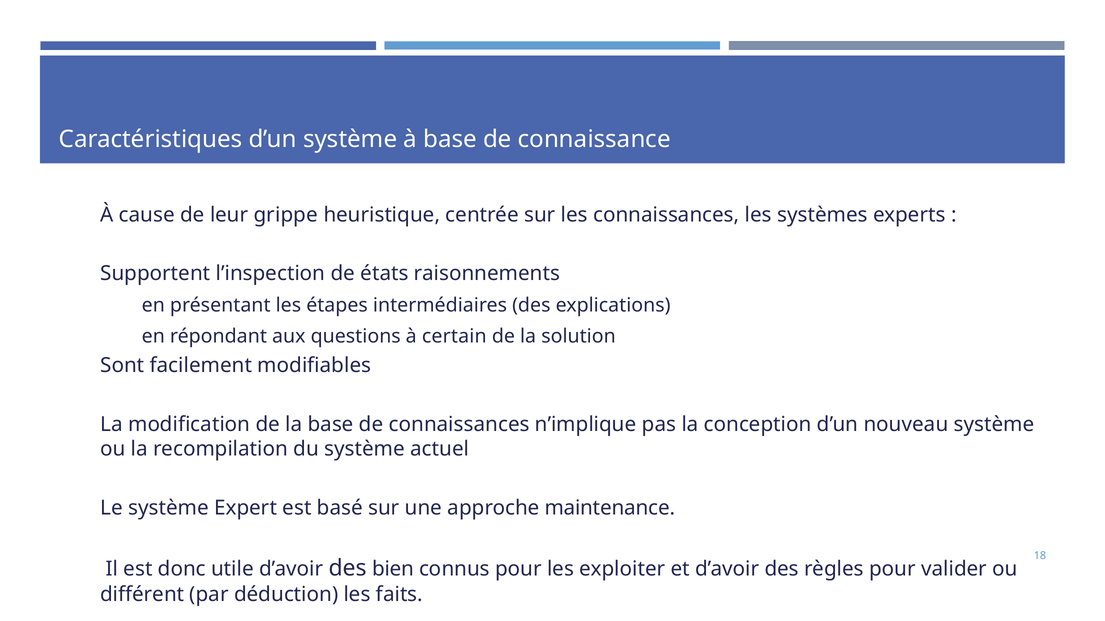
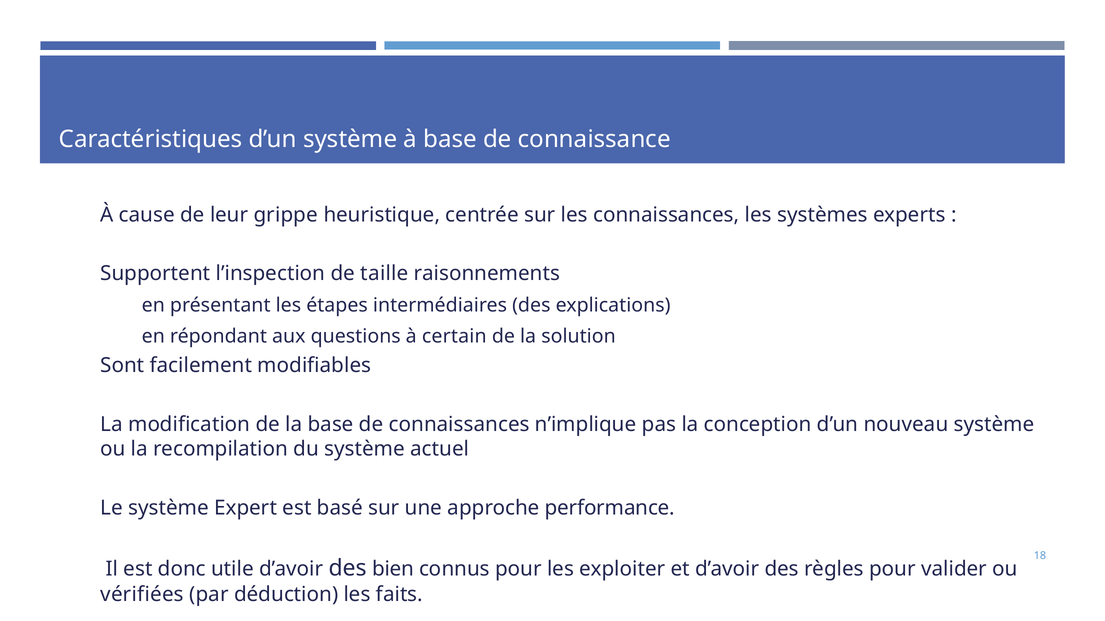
états: états -> taille (384, 274)
maintenance: maintenance -> performance (610, 508)
différent: différent -> vérifiées (142, 595)
